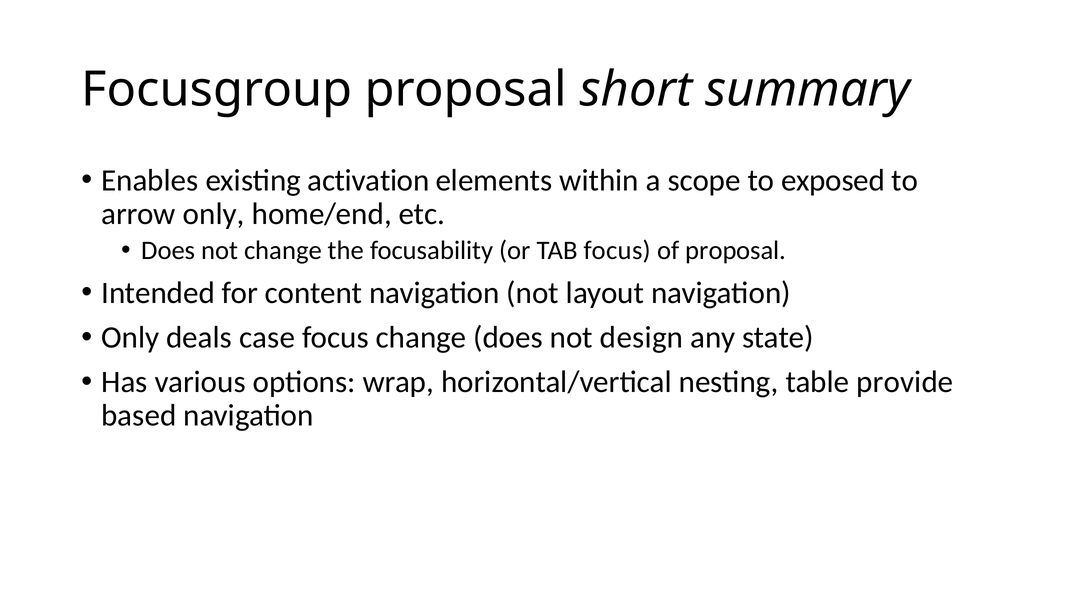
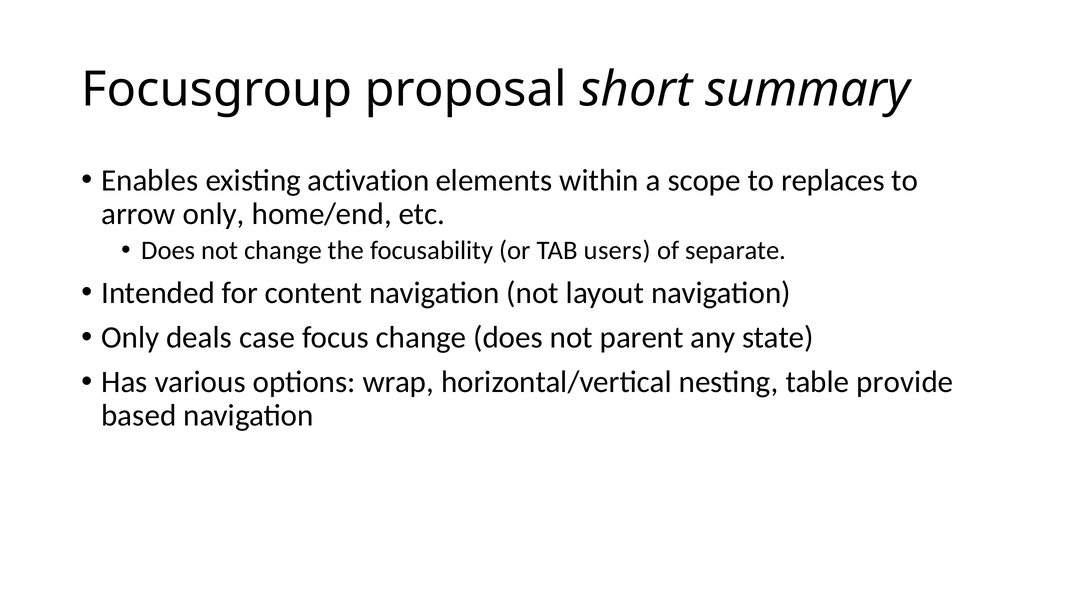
exposed: exposed -> replaces (833, 180)
TAB focus: focus -> users (617, 250)
of proposal: proposal -> separate (736, 250)
design: design -> parent (642, 337)
